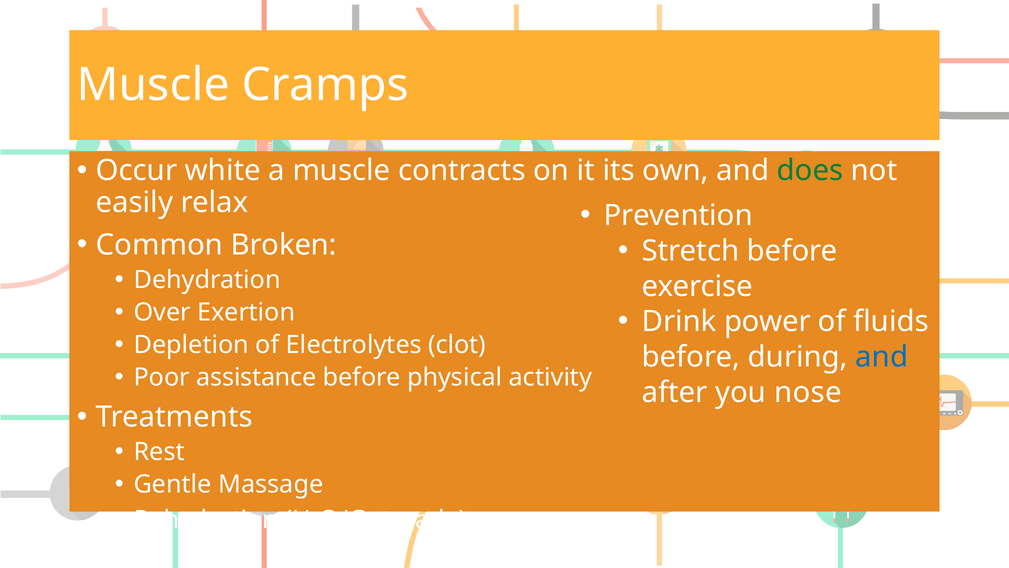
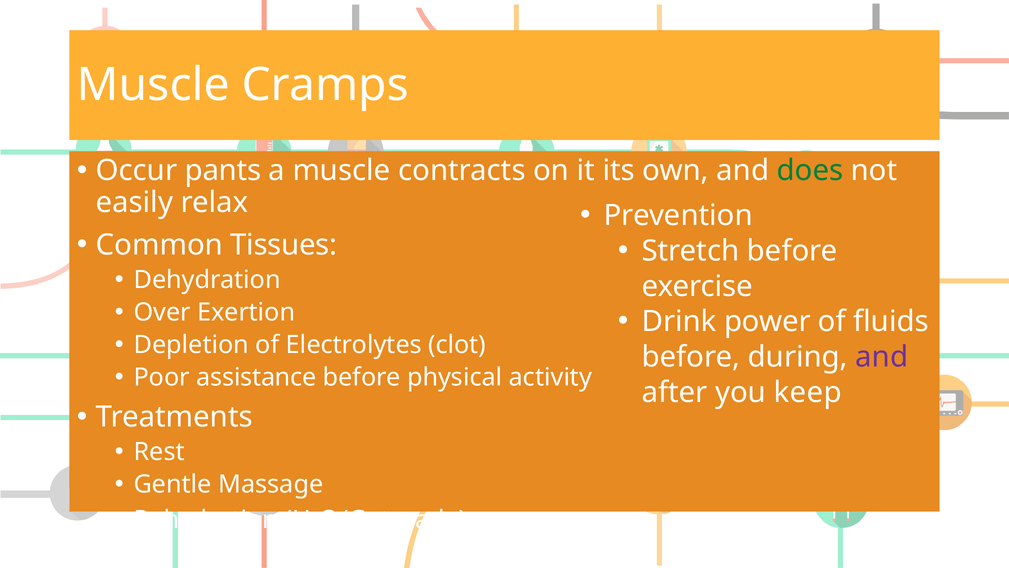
white: white -> pants (223, 171)
Broken: Broken -> Tissues (284, 245)
and colour: blue -> purple (882, 357)
nose: nose -> keep (808, 392)
